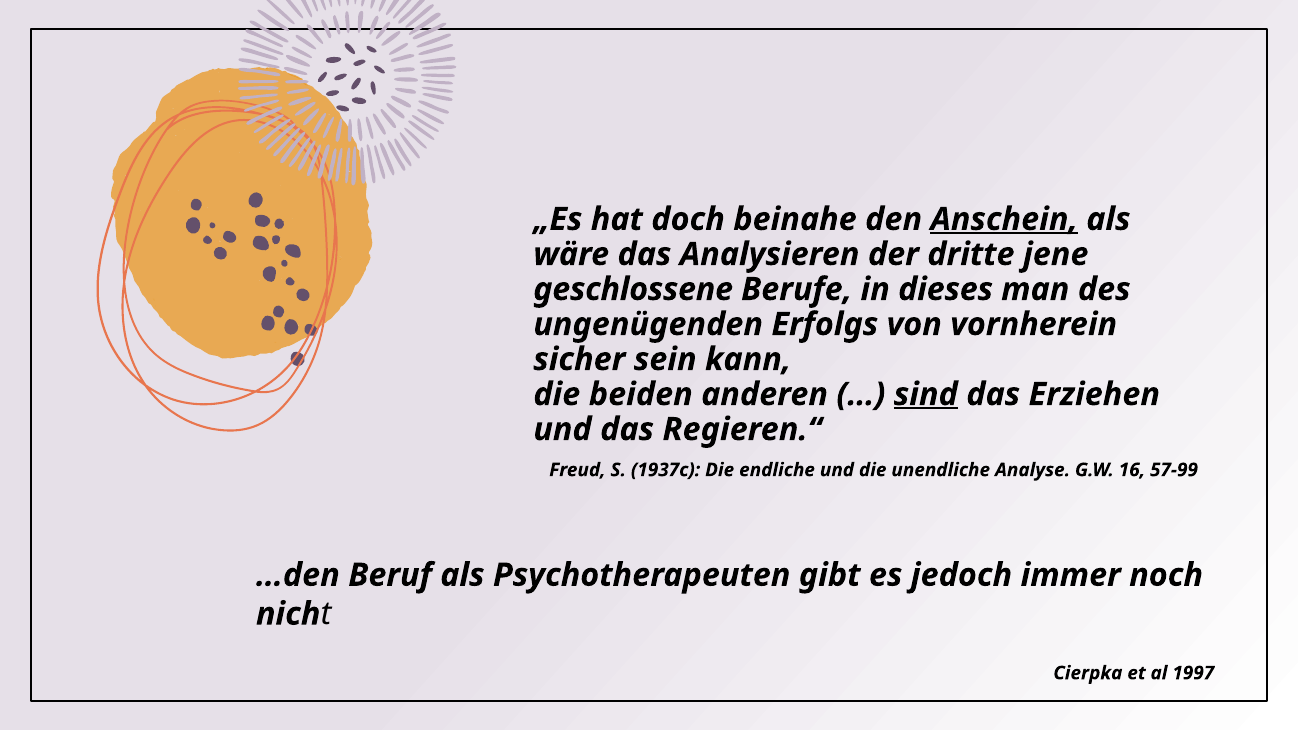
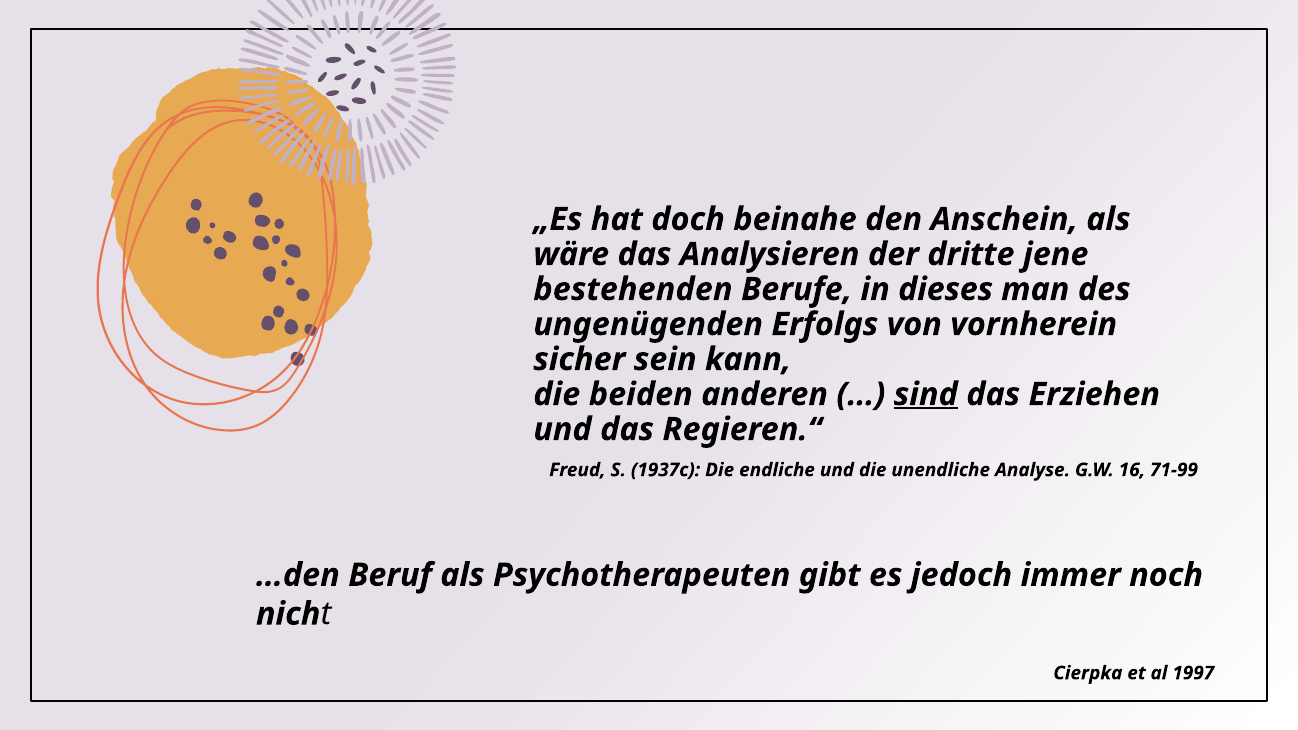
Anschein underline: present -> none (1004, 219)
geschlossene: geschlossene -> bestehenden (633, 289)
57-99: 57-99 -> 71-99 (1174, 470)
